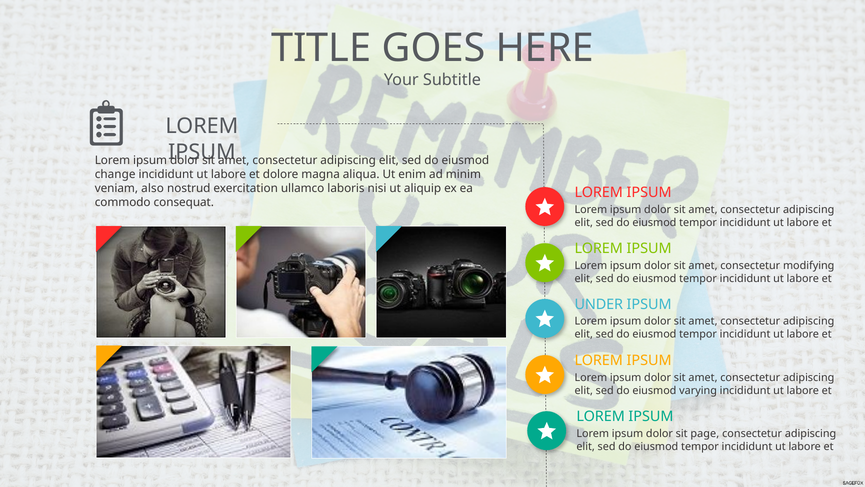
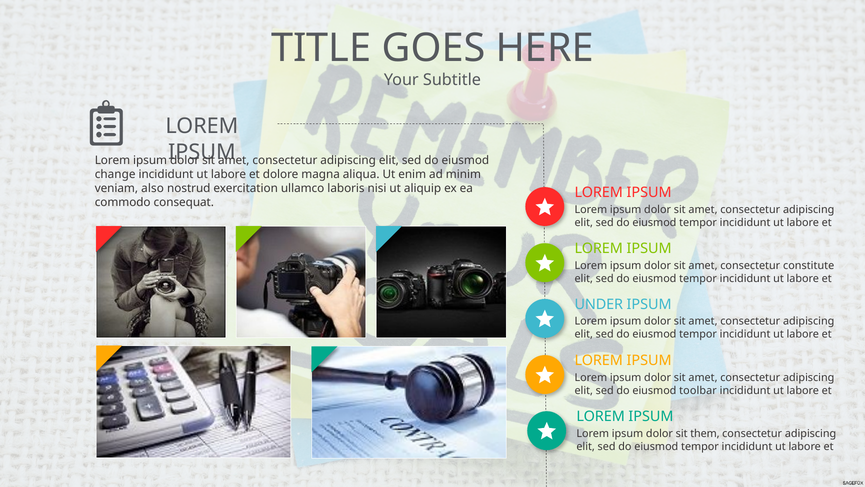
modifying: modifying -> constitute (809, 265)
varying: varying -> toolbar (698, 390)
page: page -> them (705, 433)
